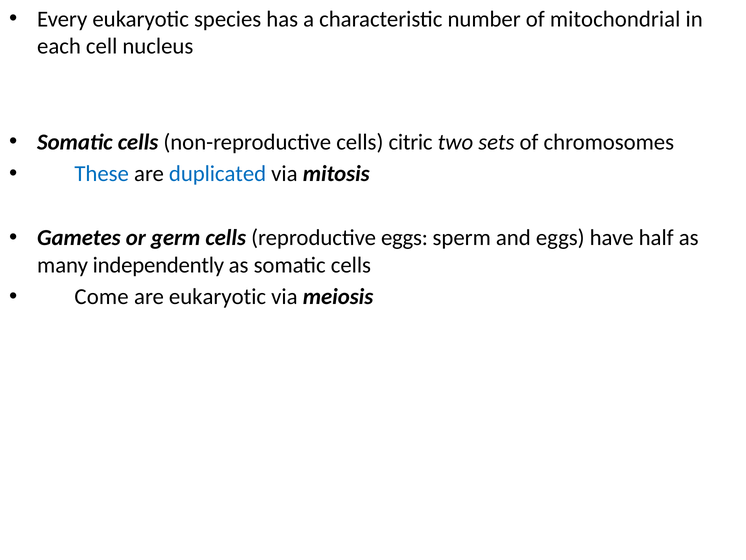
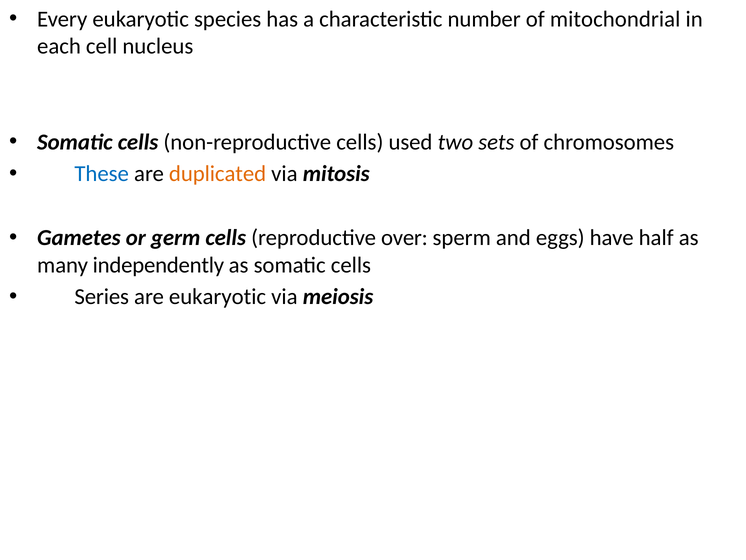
citric: citric -> used (410, 142)
duplicated colour: blue -> orange (218, 174)
reproductive eggs: eggs -> over (404, 237)
Come: Come -> Series (102, 297)
